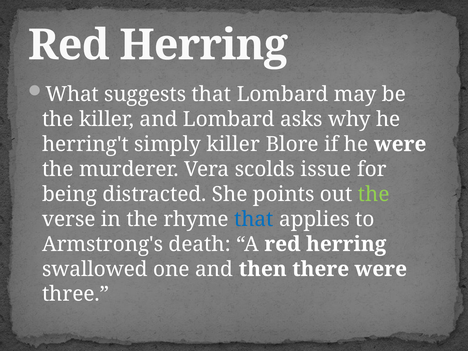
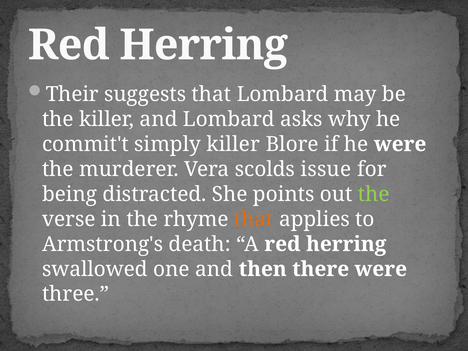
What: What -> Their (72, 94)
herring't: herring't -> commit't (85, 144)
that colour: blue -> orange (254, 219)
